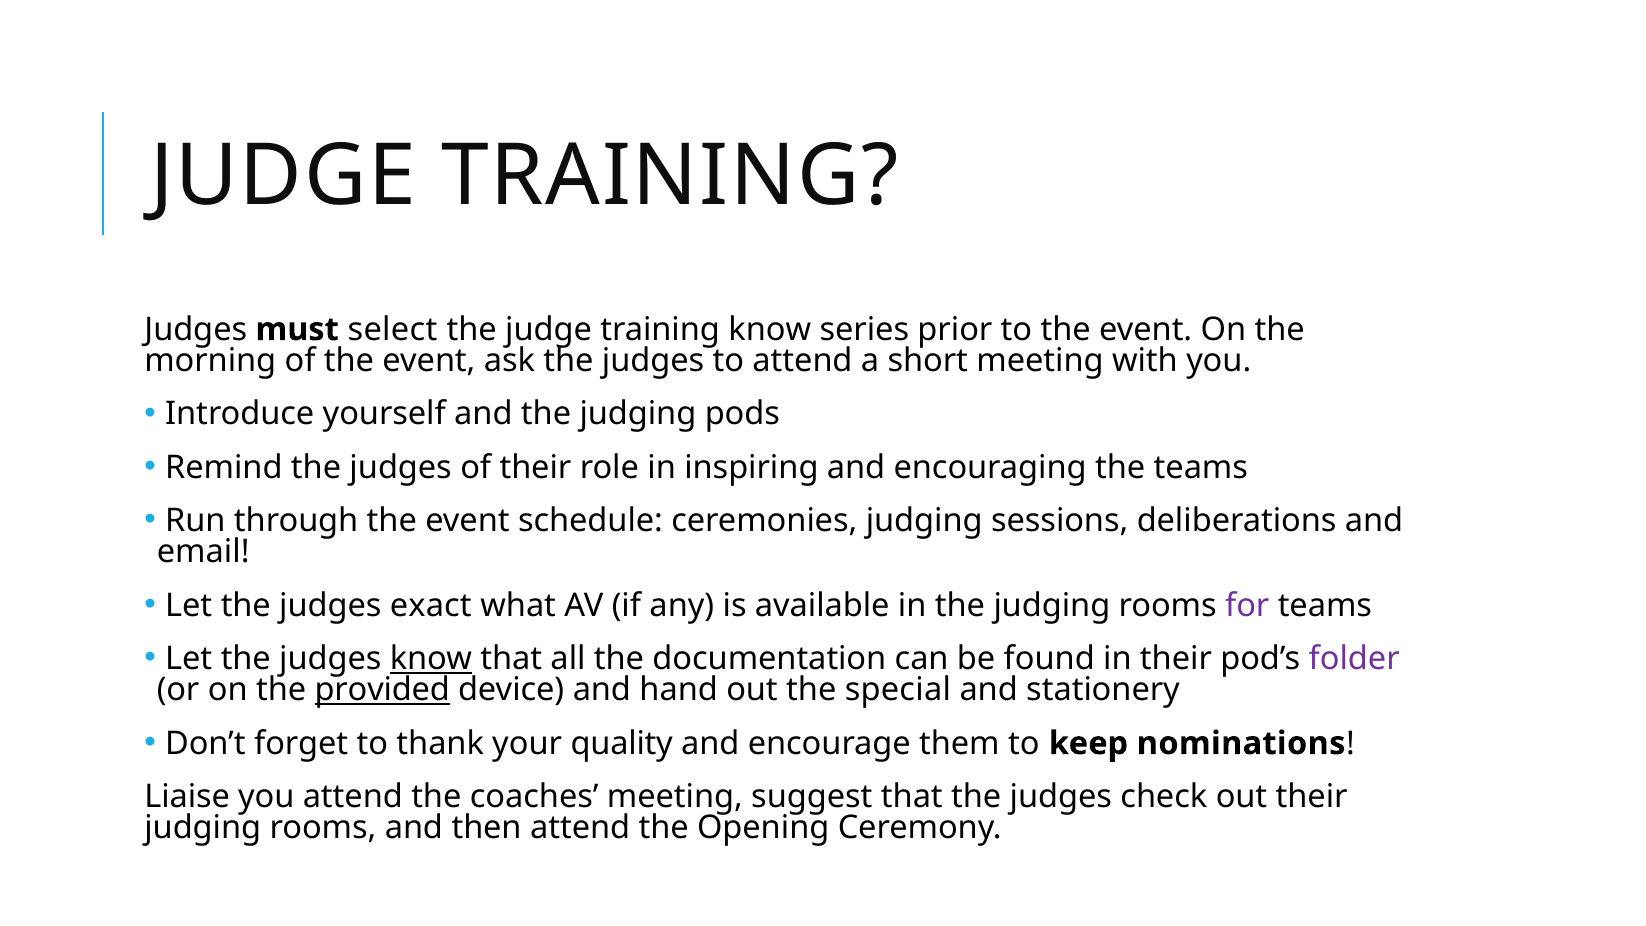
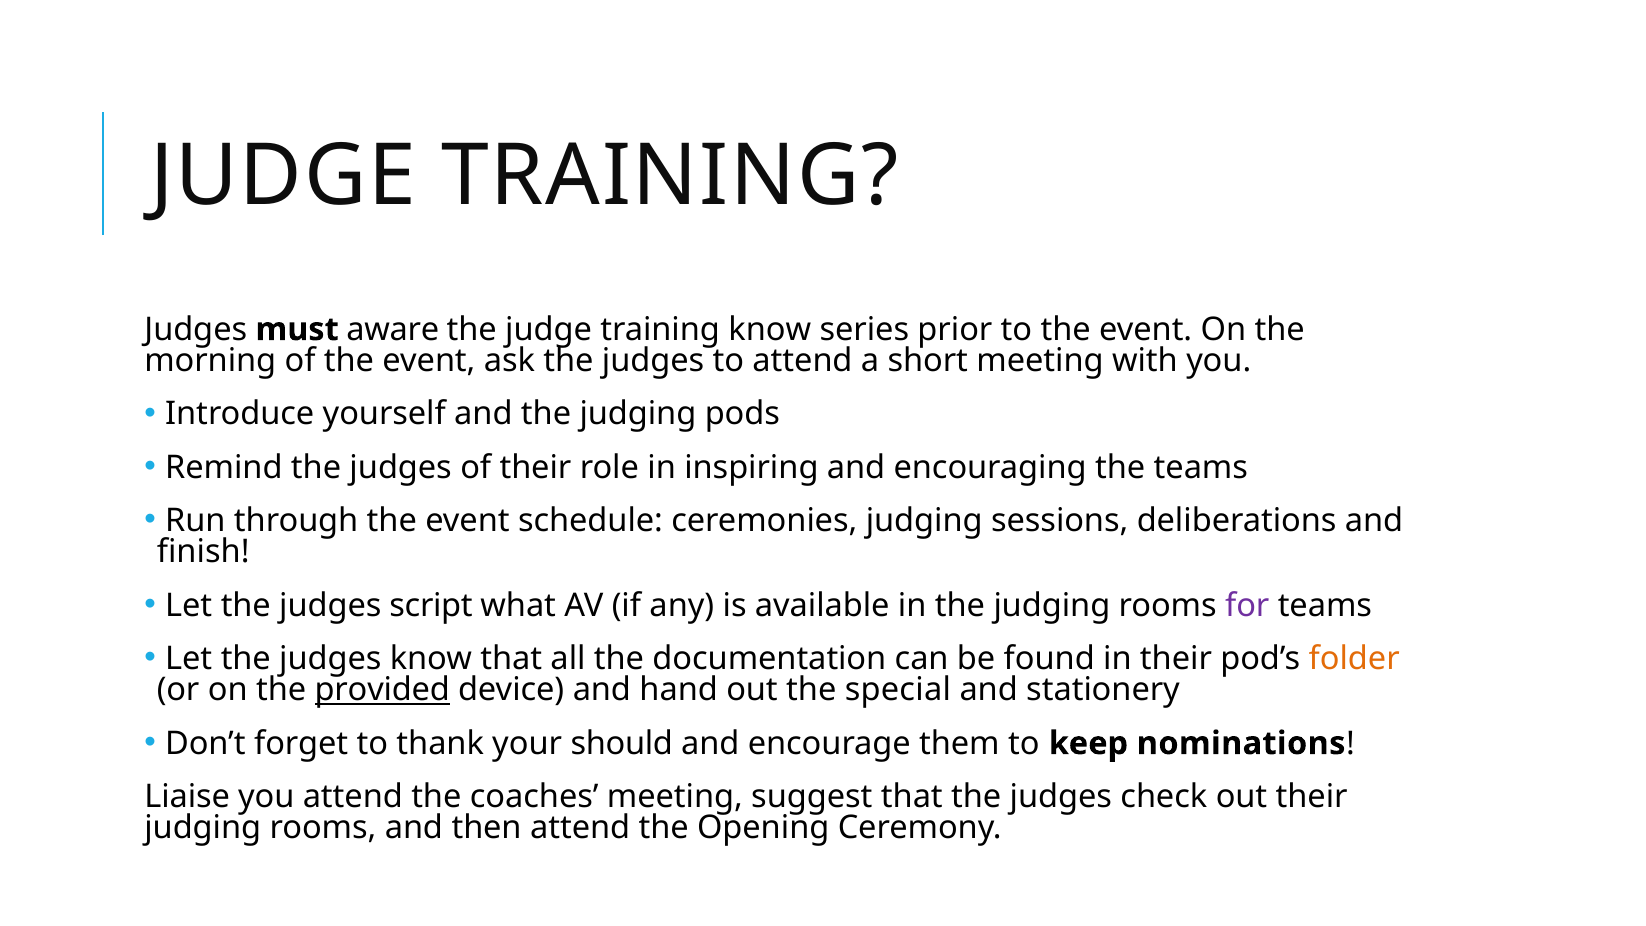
select: select -> aware (393, 329)
email: email -> finish (203, 552)
exact: exact -> script (431, 605)
know underline: present -> none (431, 659)
folder colour: purple -> orange (1354, 659)
quality: quality -> should (622, 743)
